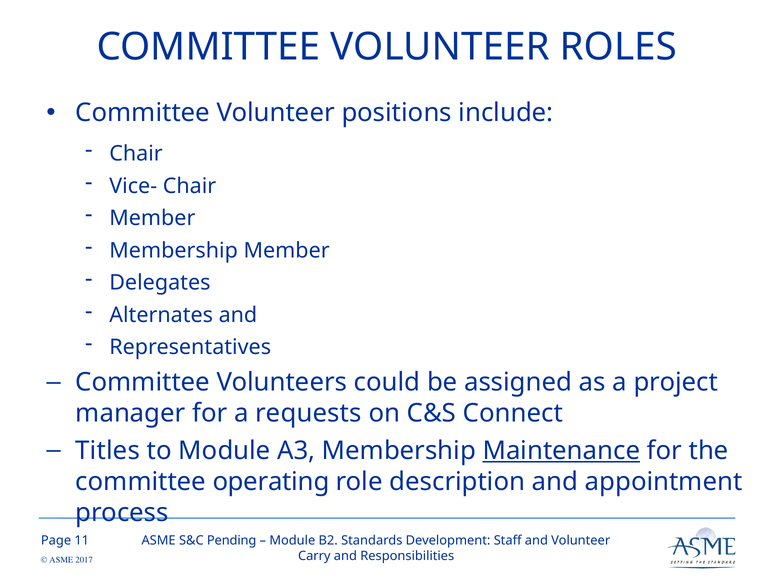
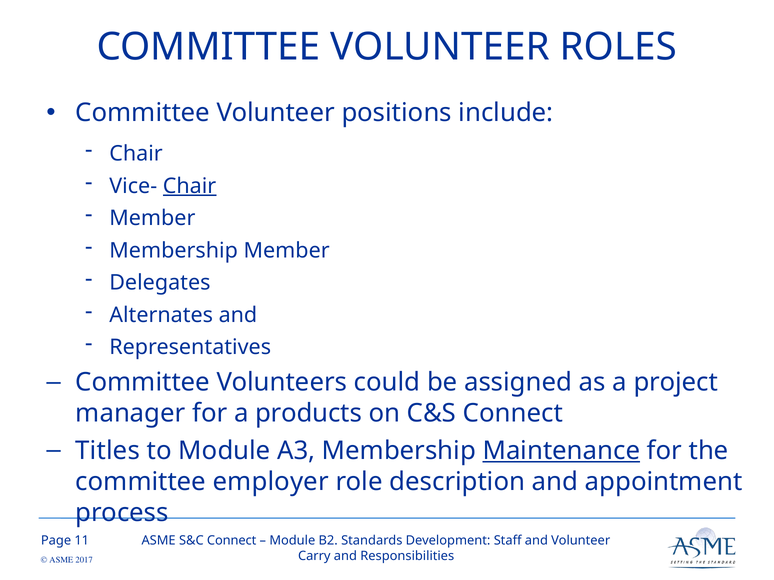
Chair underline: none -> present (190, 186)
requests: requests -> products (309, 414)
operating: operating -> employer (271, 482)
S&C Pending: Pending -> Connect (232, 541)
